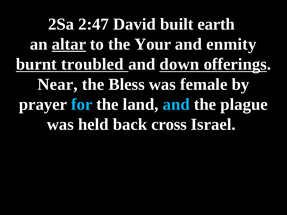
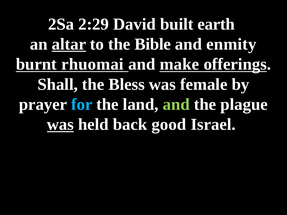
2:47: 2:47 -> 2:29 (94, 24)
Your: Your -> Bible (153, 44)
troubled: troubled -> rhuomai (92, 64)
down: down -> make (179, 64)
Near: Near -> Shall (58, 84)
and colour: light blue -> light green (176, 105)
was underline: none -> present (60, 125)
cross: cross -> good (169, 125)
